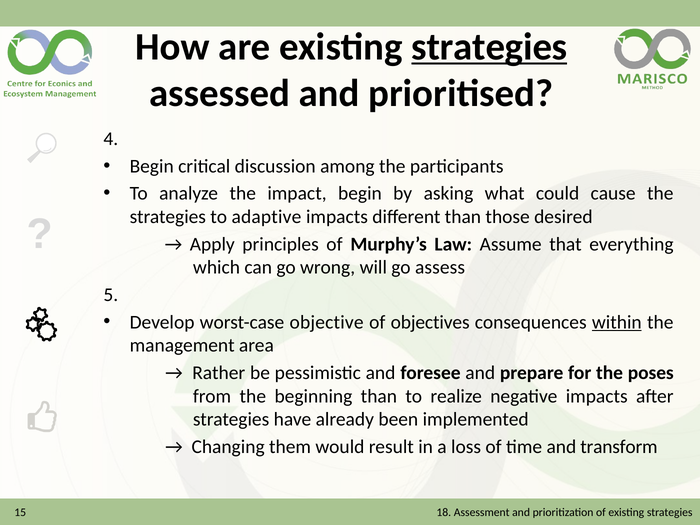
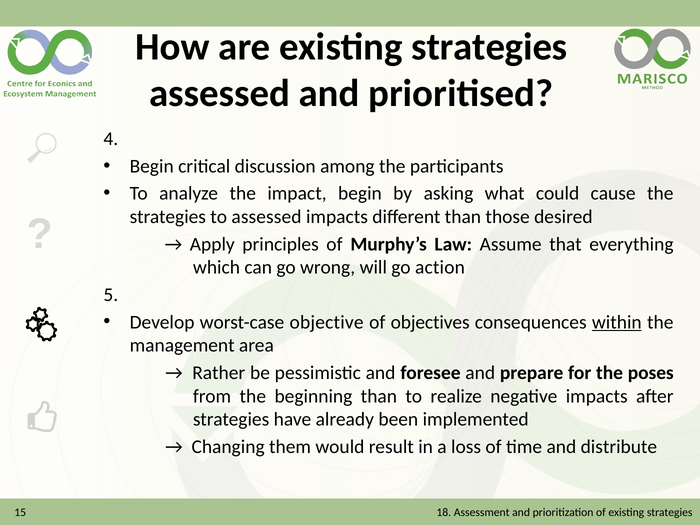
strategies underline: present -> none (489, 47)
to adaptive: adaptive -> assessed (266, 217)
assess: assess -> action (440, 268)
transform: transform -> distribute (619, 447)
